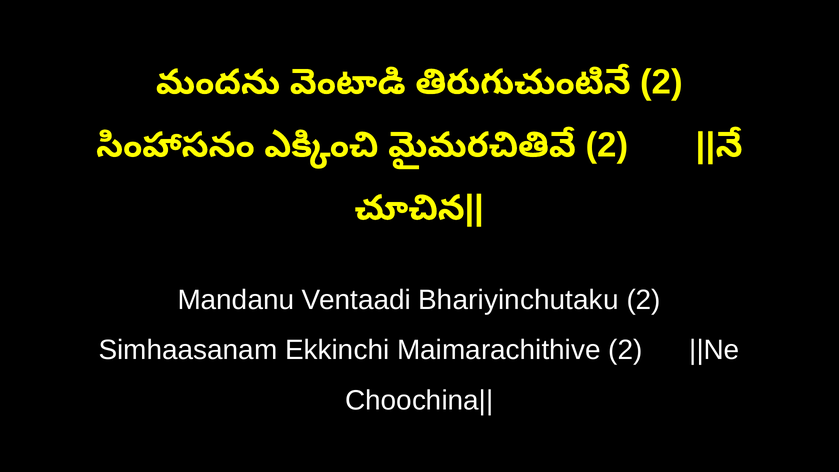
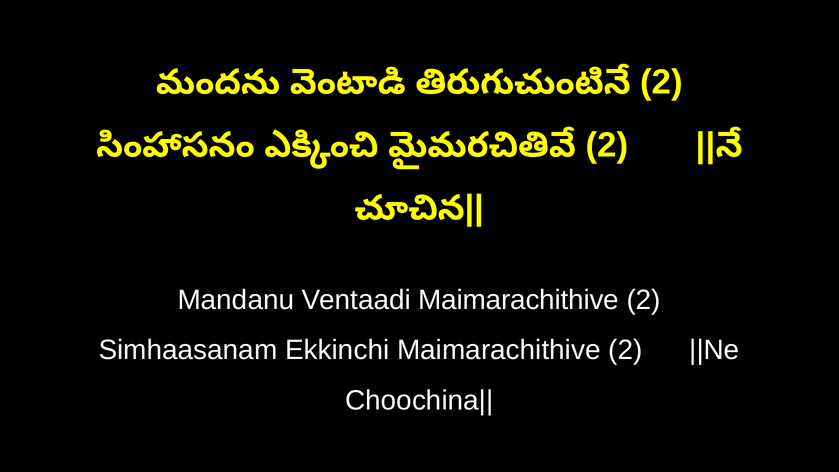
Ventaadi Bhariyinchutaku: Bhariyinchutaku -> Maimarachithive (519, 300)
